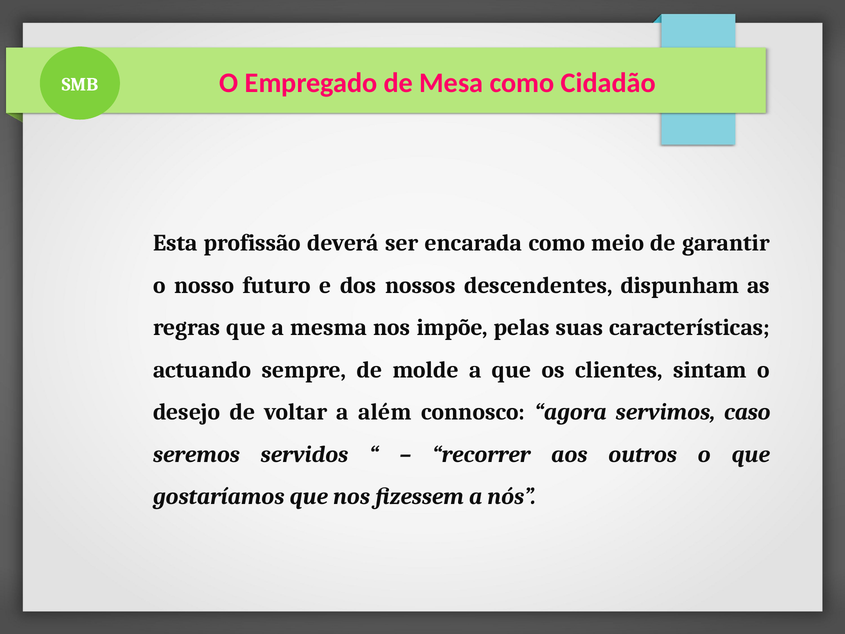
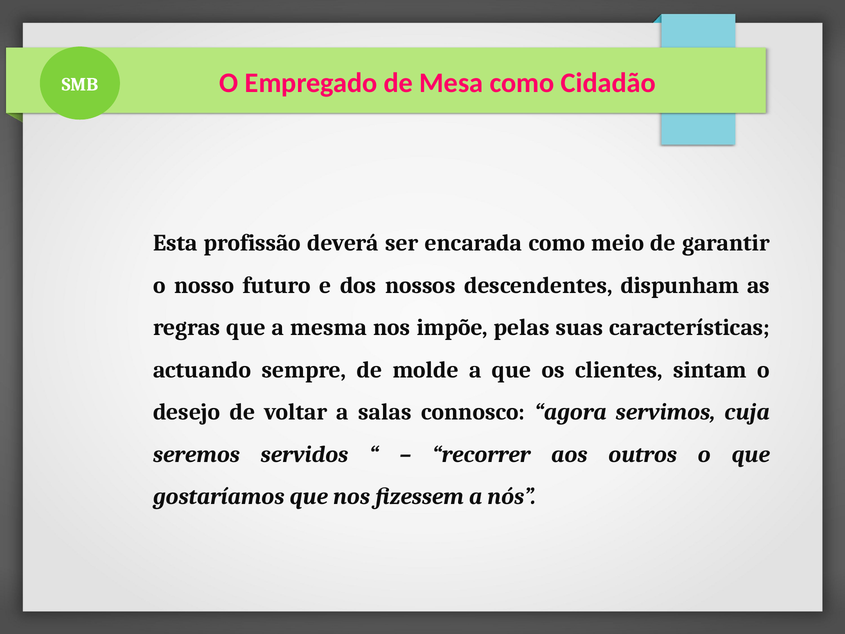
além: além -> salas (385, 412)
caso: caso -> cuja (747, 412)
